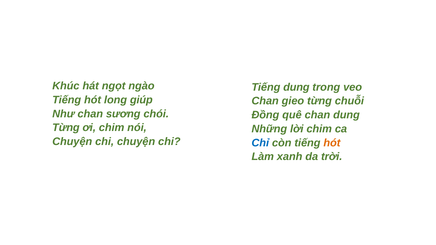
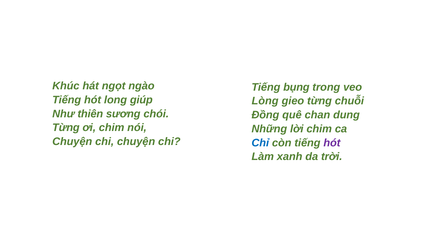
Tiếng dung: dung -> bụng (296, 87)
Chan: Chan -> Lòng (265, 101)
Như chan: chan -> thiên (90, 114)
hót colour: orange -> purple (332, 143)
